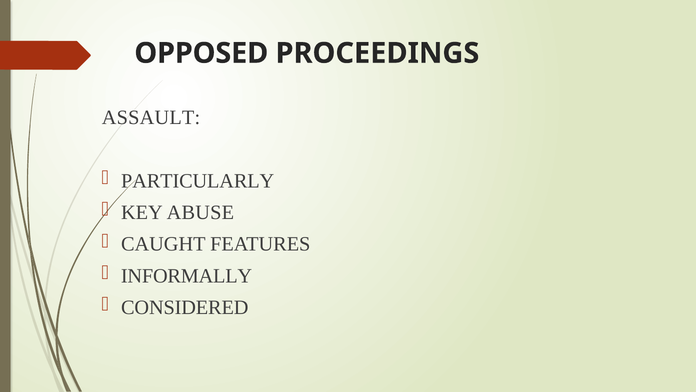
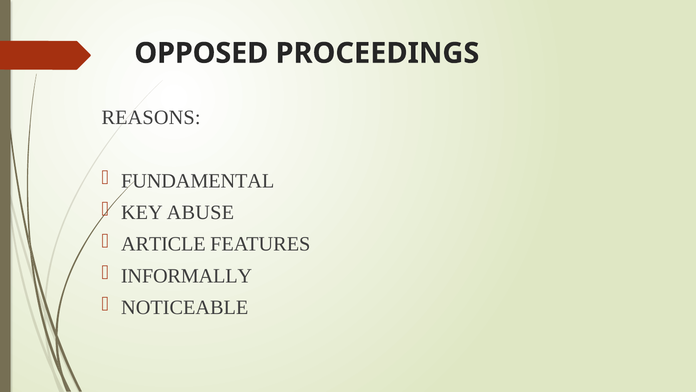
ASSAULT: ASSAULT -> REASONS (151, 117)
PARTICULARLY: PARTICULARLY -> FUNDAMENTAL (198, 181)
CAUGHT: CAUGHT -> ARTICLE (163, 244)
CONSIDERED: CONSIDERED -> NOTICEABLE (185, 307)
